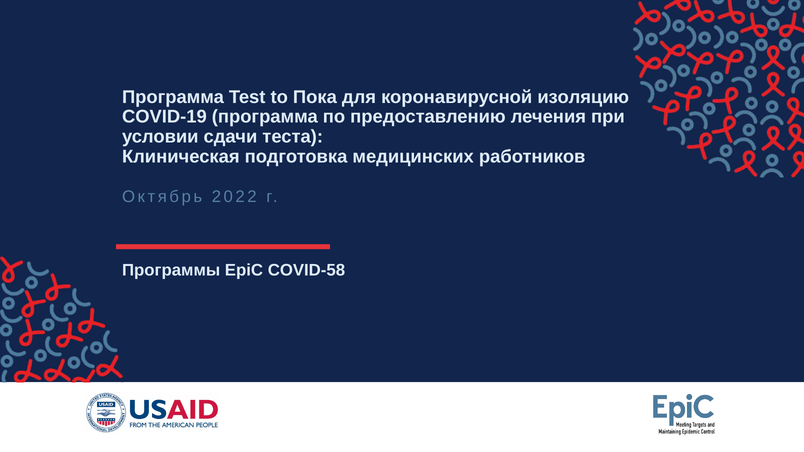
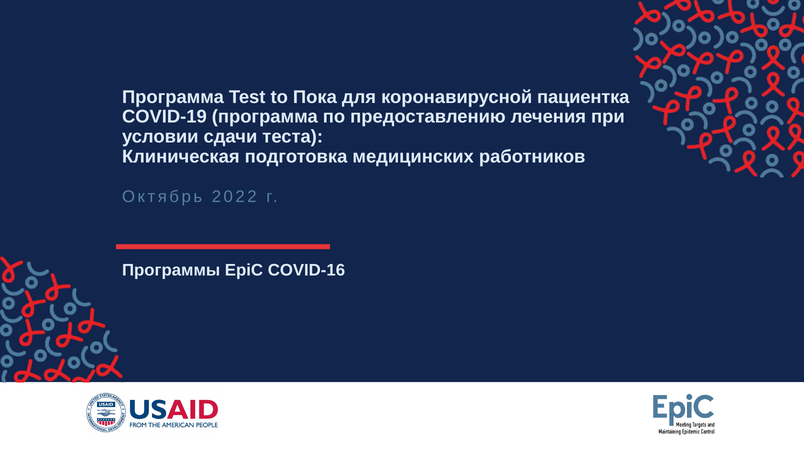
изоляцию: изоляцию -> пациентка (583, 97)
COVID-58: COVID-58 -> COVID-16 (306, 270)
